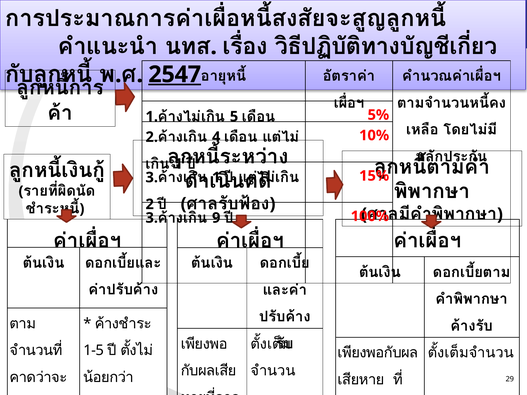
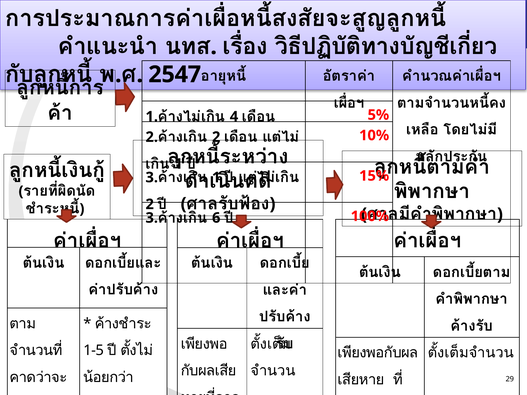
2547 underline: present -> none (175, 75)
5: 5 -> 4 (234, 117)
4: 4 -> 2 (216, 137)
9: 9 -> 6 (216, 218)
